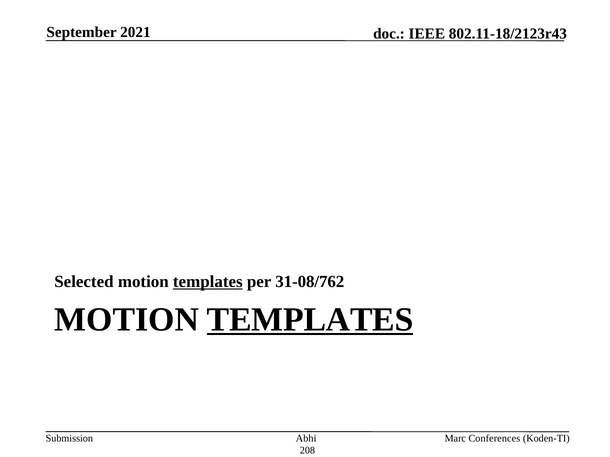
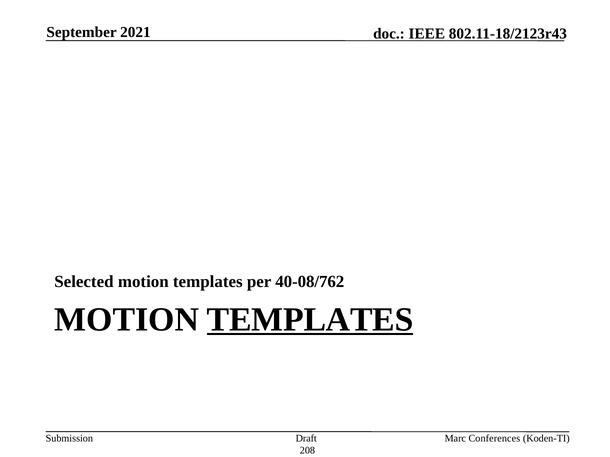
templates underline: present -> none (208, 282)
31-08/762: 31-08/762 -> 40-08/762 (310, 282)
Abhi: Abhi -> Draft (306, 439)
